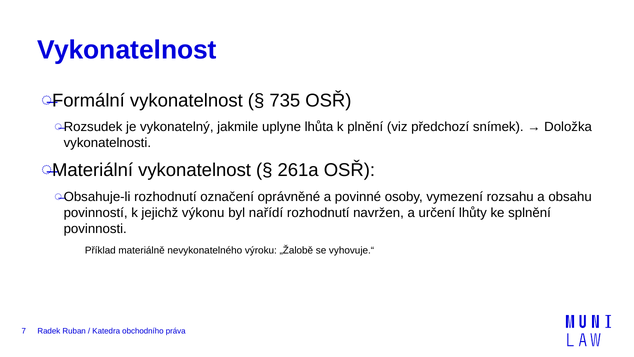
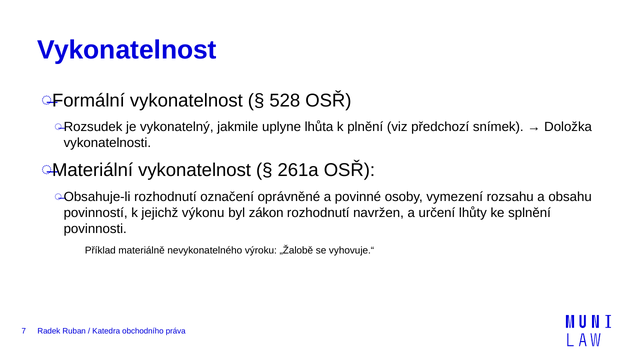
735: 735 -> 528 (285, 100)
nařídí: nařídí -> zákon (266, 213)
